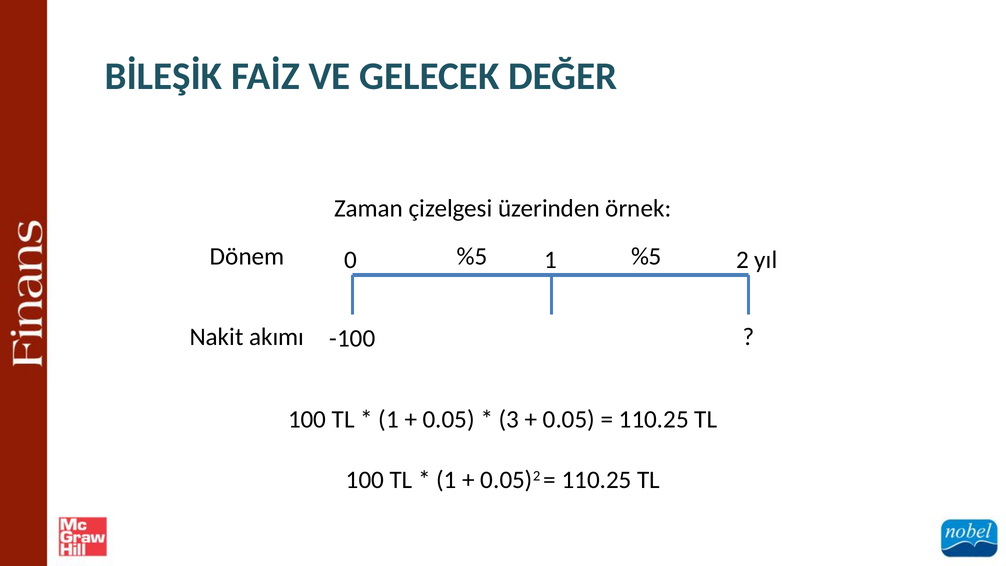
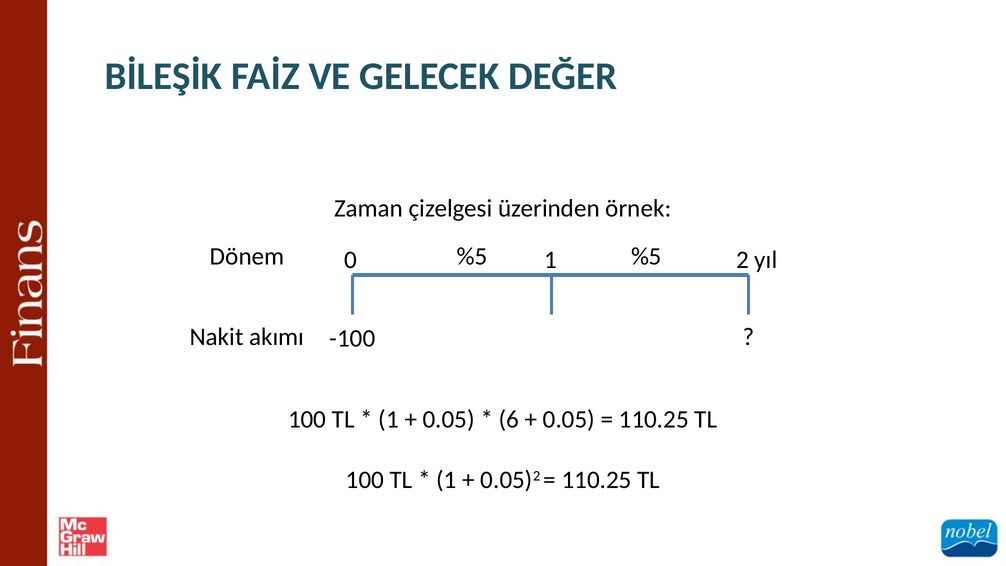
3: 3 -> 6 (509, 419)
